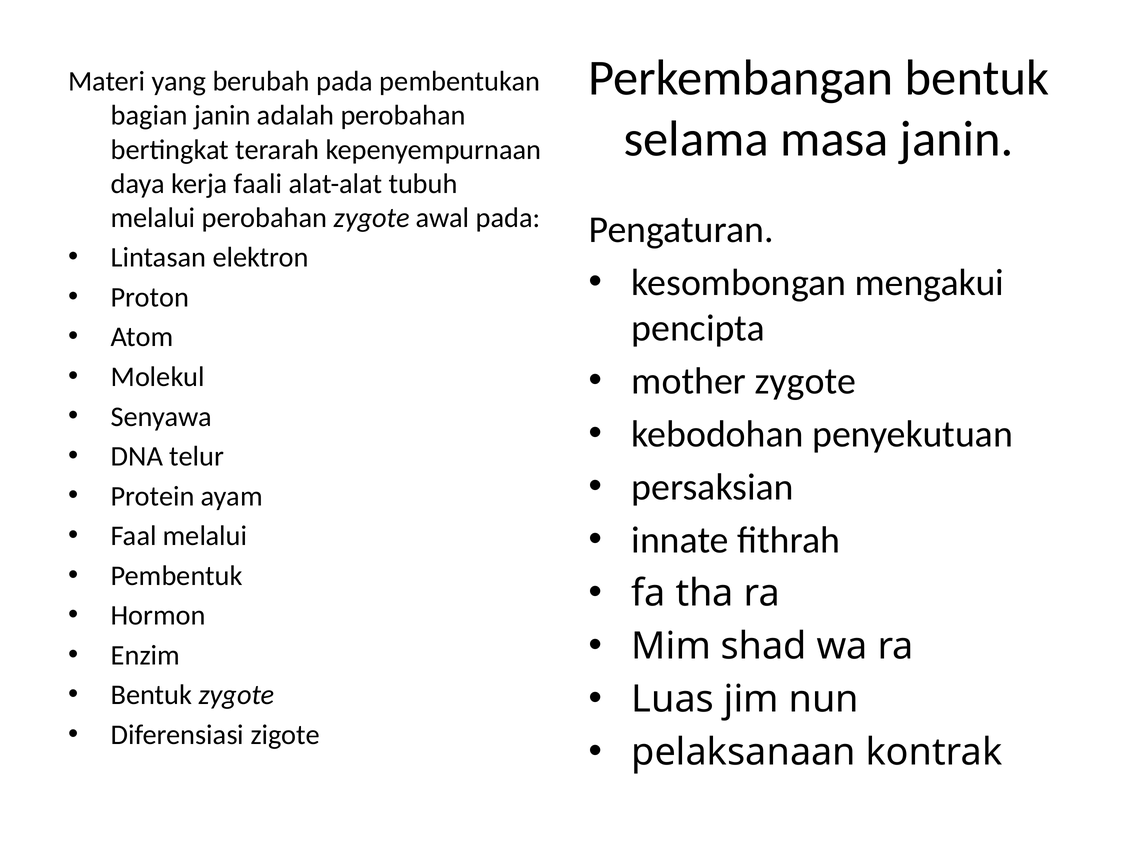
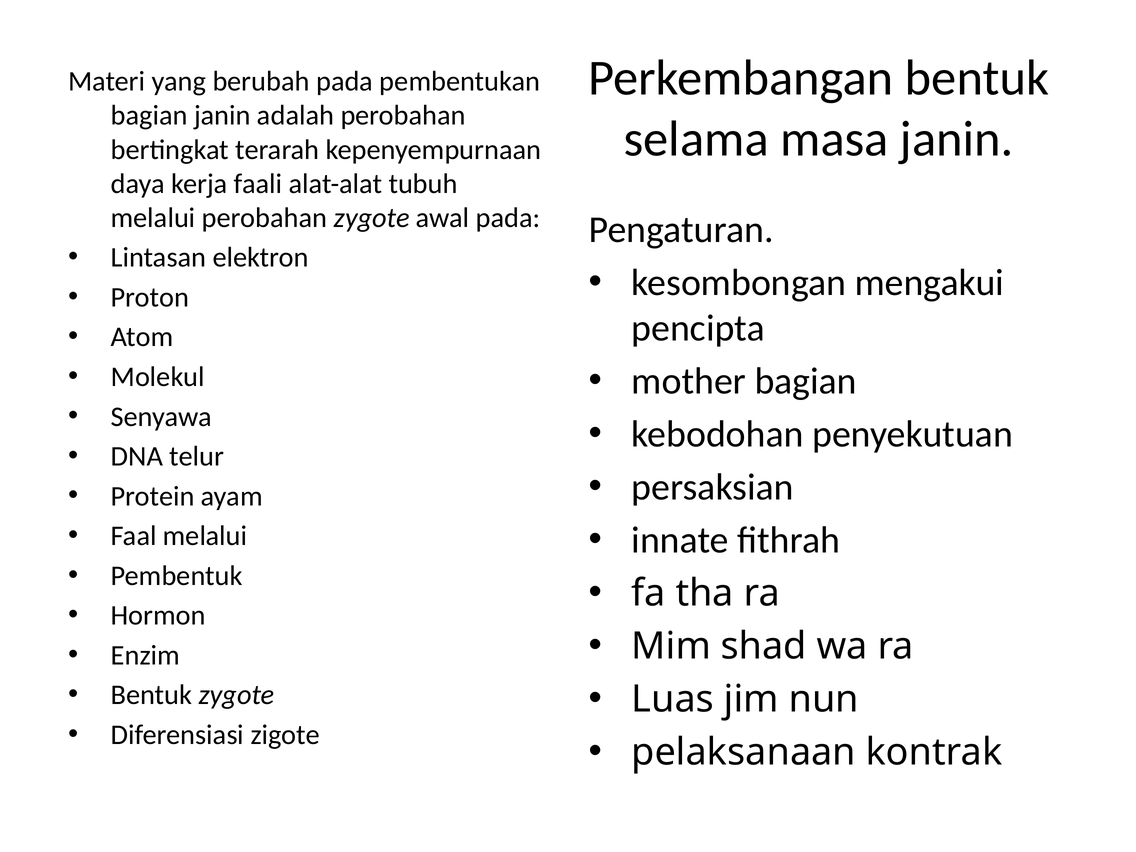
mother zygote: zygote -> bagian (806, 381)
